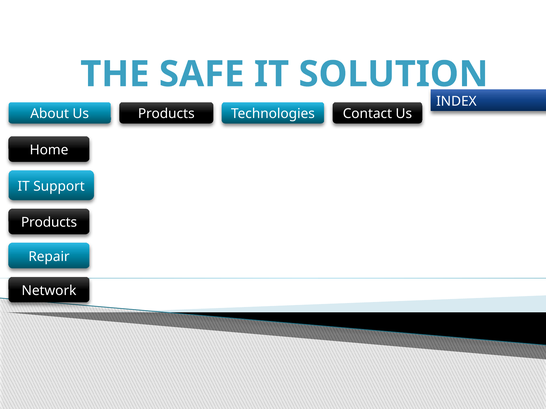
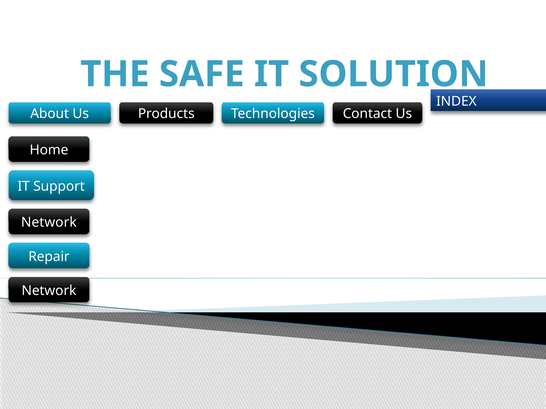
Products: Products -> Network (49, 223)
